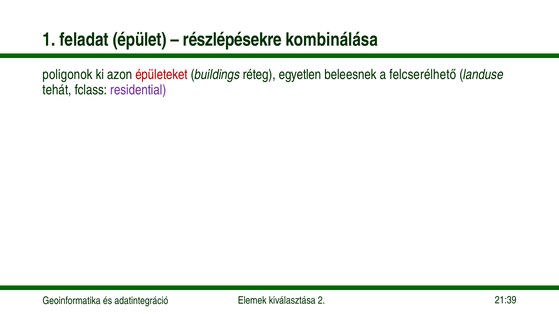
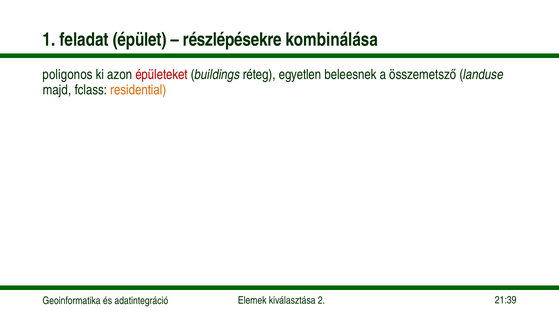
poligonok: poligonok -> poligonos (68, 75)
felcserélhető: felcserélhető -> összemetsző (423, 75)
tehát: tehát -> majd (57, 90)
residential colour: purple -> orange (138, 90)
